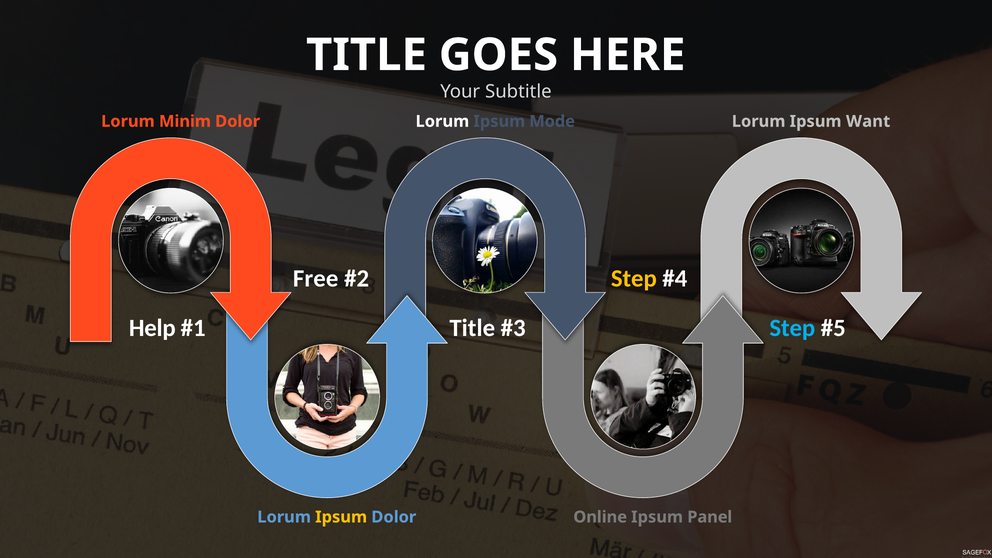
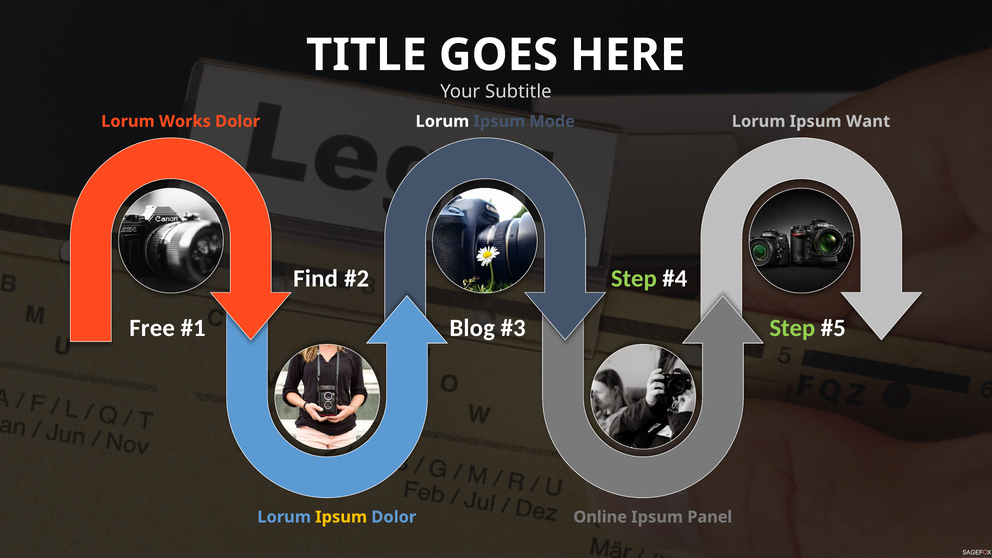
Minim: Minim -> Works (185, 121)
Free: Free -> Find (316, 279)
Step colour: yellow -> light green (634, 279)
Help: Help -> Free (152, 328)
Title: Title -> Blog (472, 328)
Step colour: light blue -> light green (792, 328)
